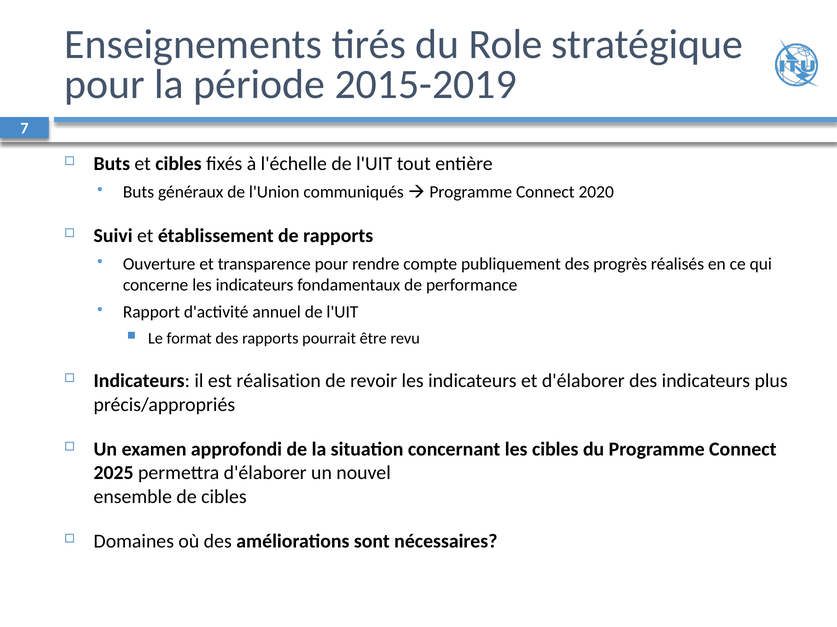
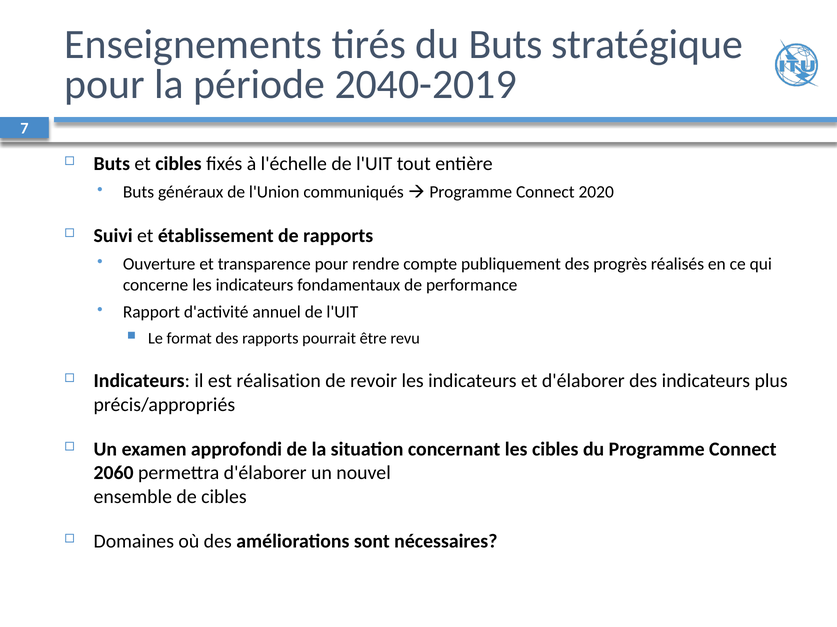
du Role: Role -> Buts (506, 44)
2015-2019: 2015-2019 -> 2040-2019 (426, 85)
2025: 2025 -> 2060 (114, 473)
